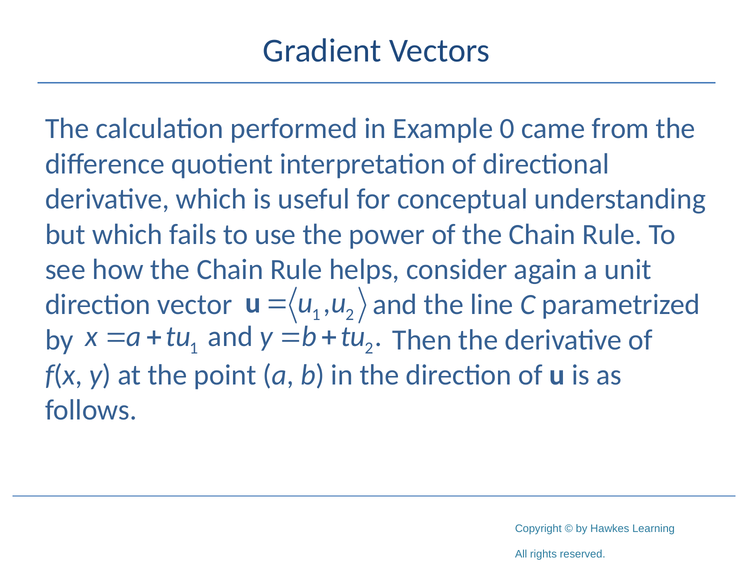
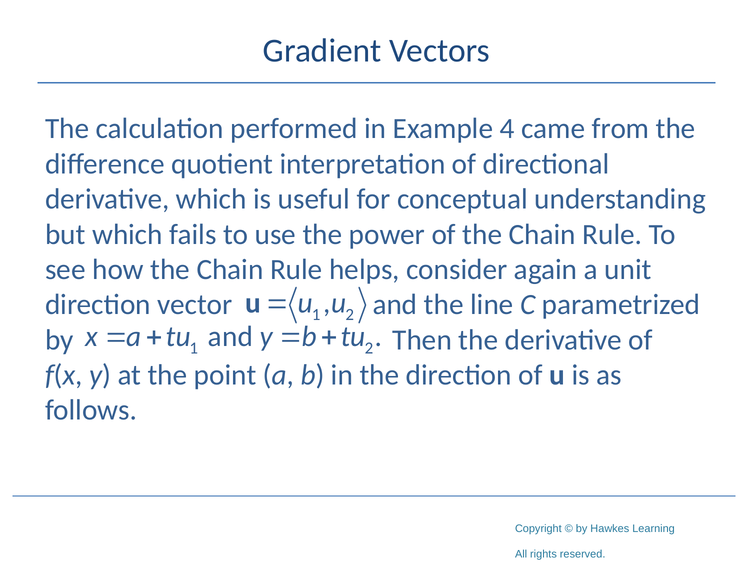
0: 0 -> 4 (507, 129)
